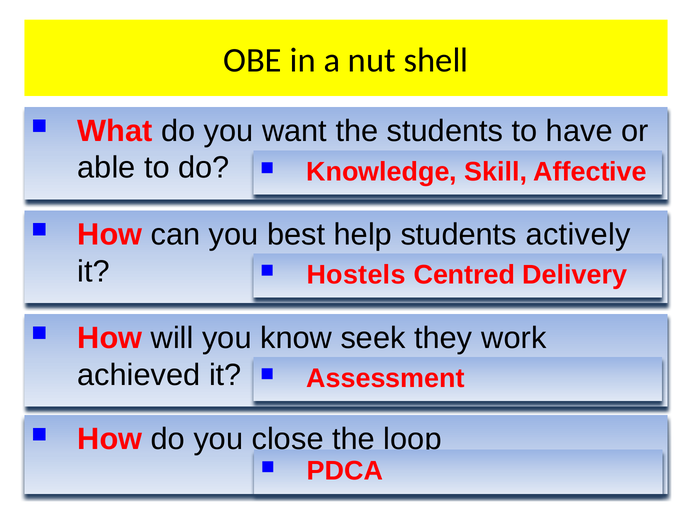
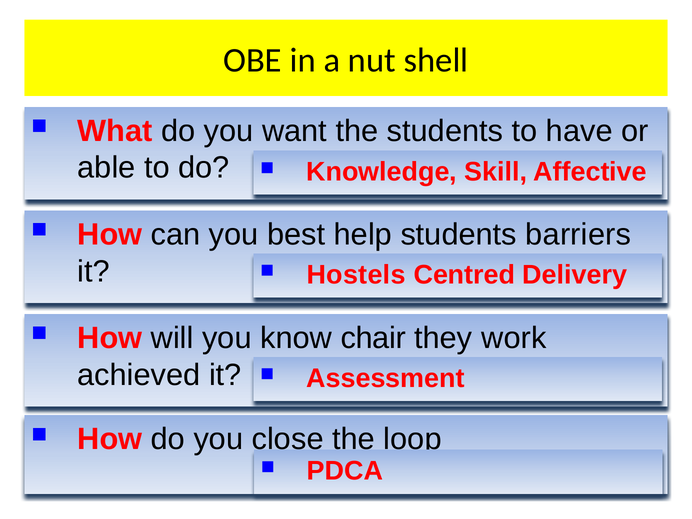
actively: actively -> barriers (578, 234)
seek: seek -> chair (373, 338)
